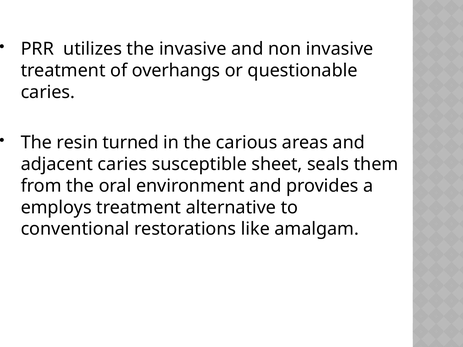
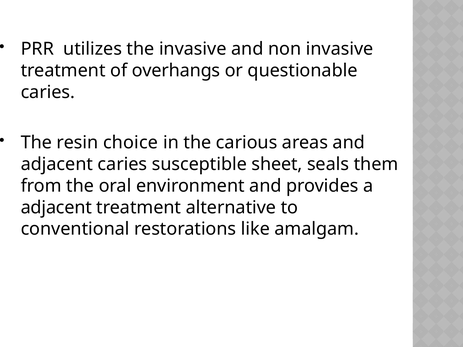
turned: turned -> choice (131, 143)
employs: employs -> adjacent (56, 208)
